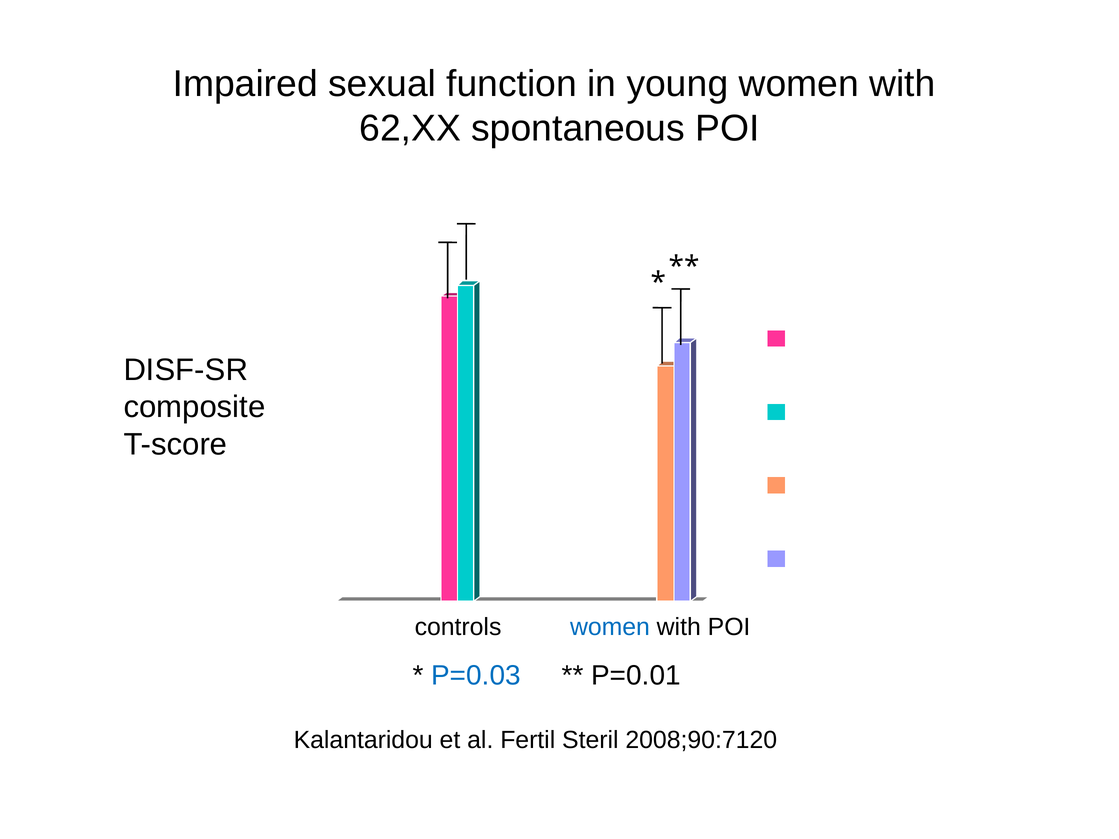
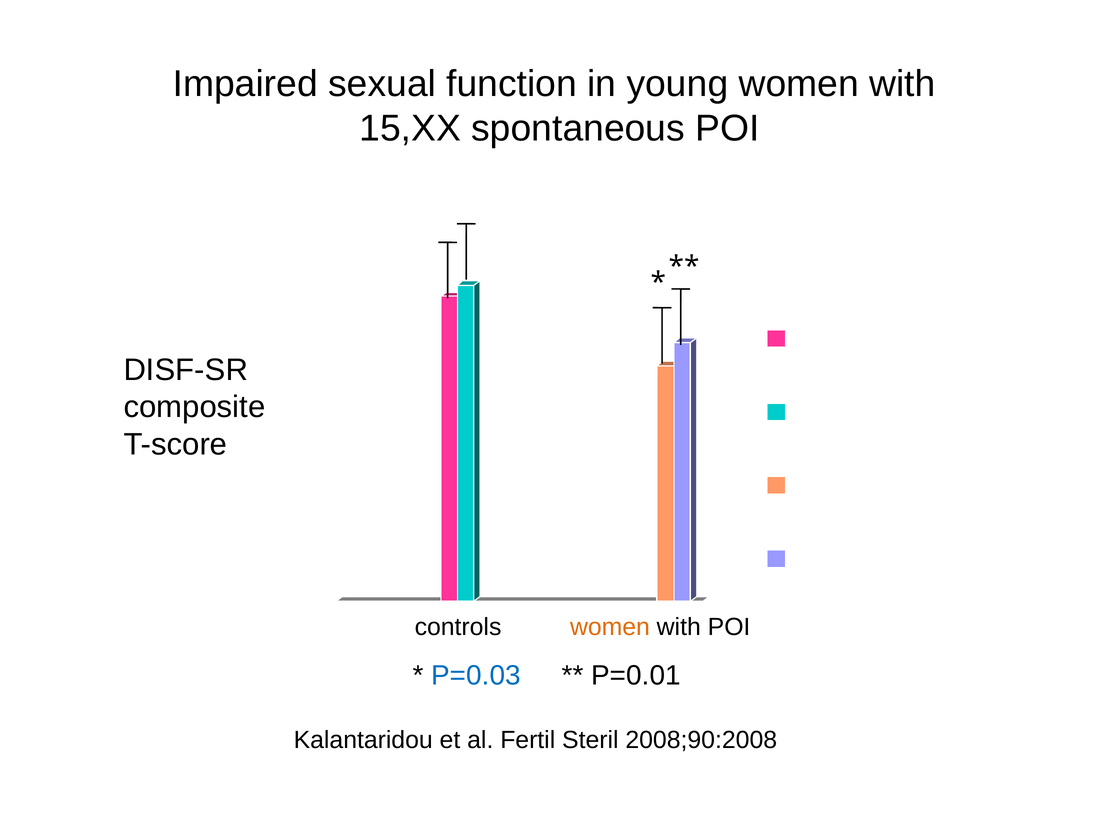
62,XX: 62,XX -> 15,XX (410, 129)
women colour: blue -> orange (610, 627)
2008;90:7120: 2008;90:7120 -> 2008;90:2008 (701, 740)
